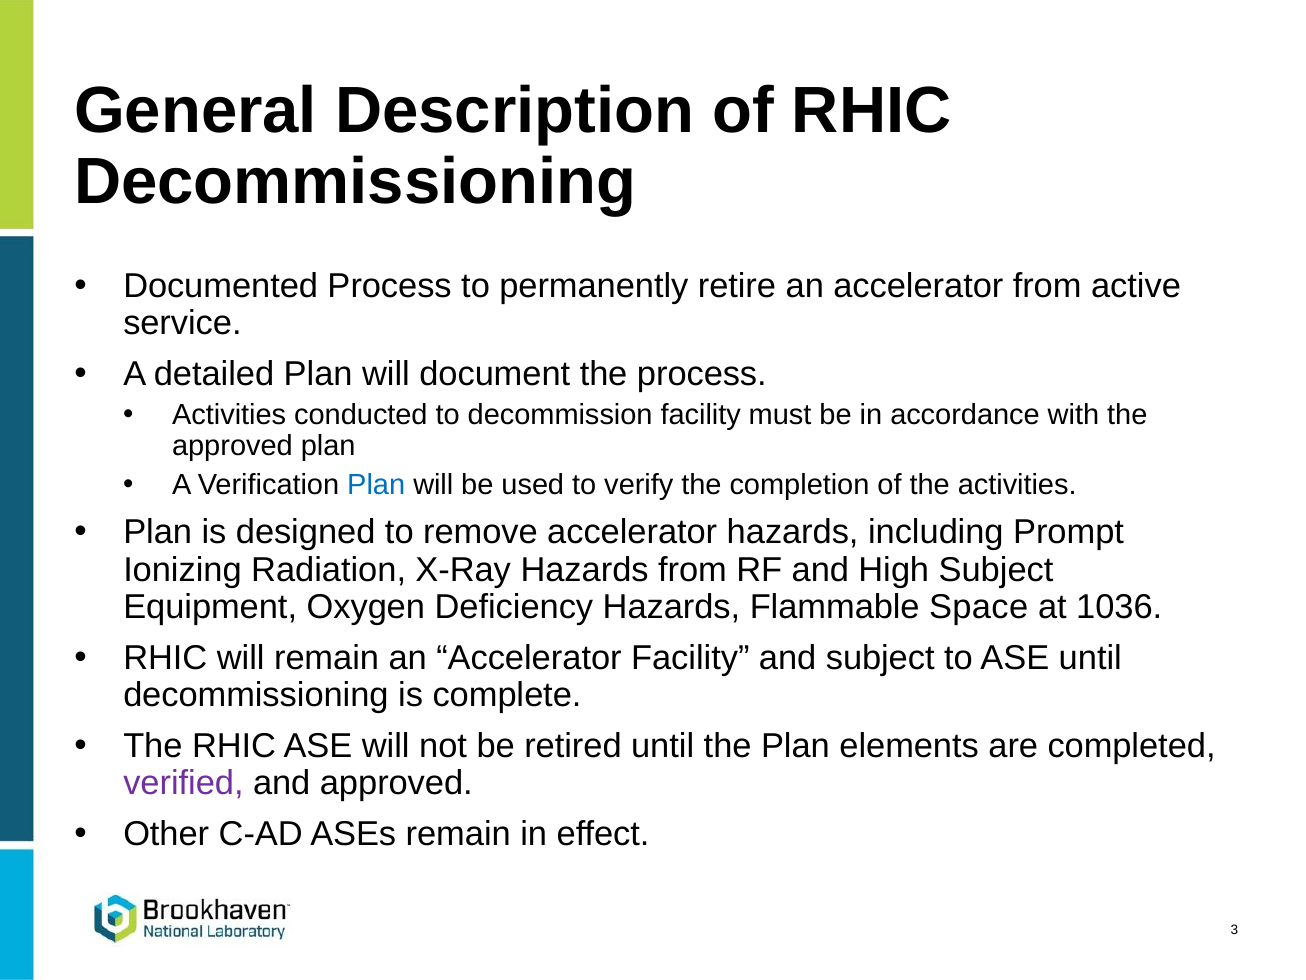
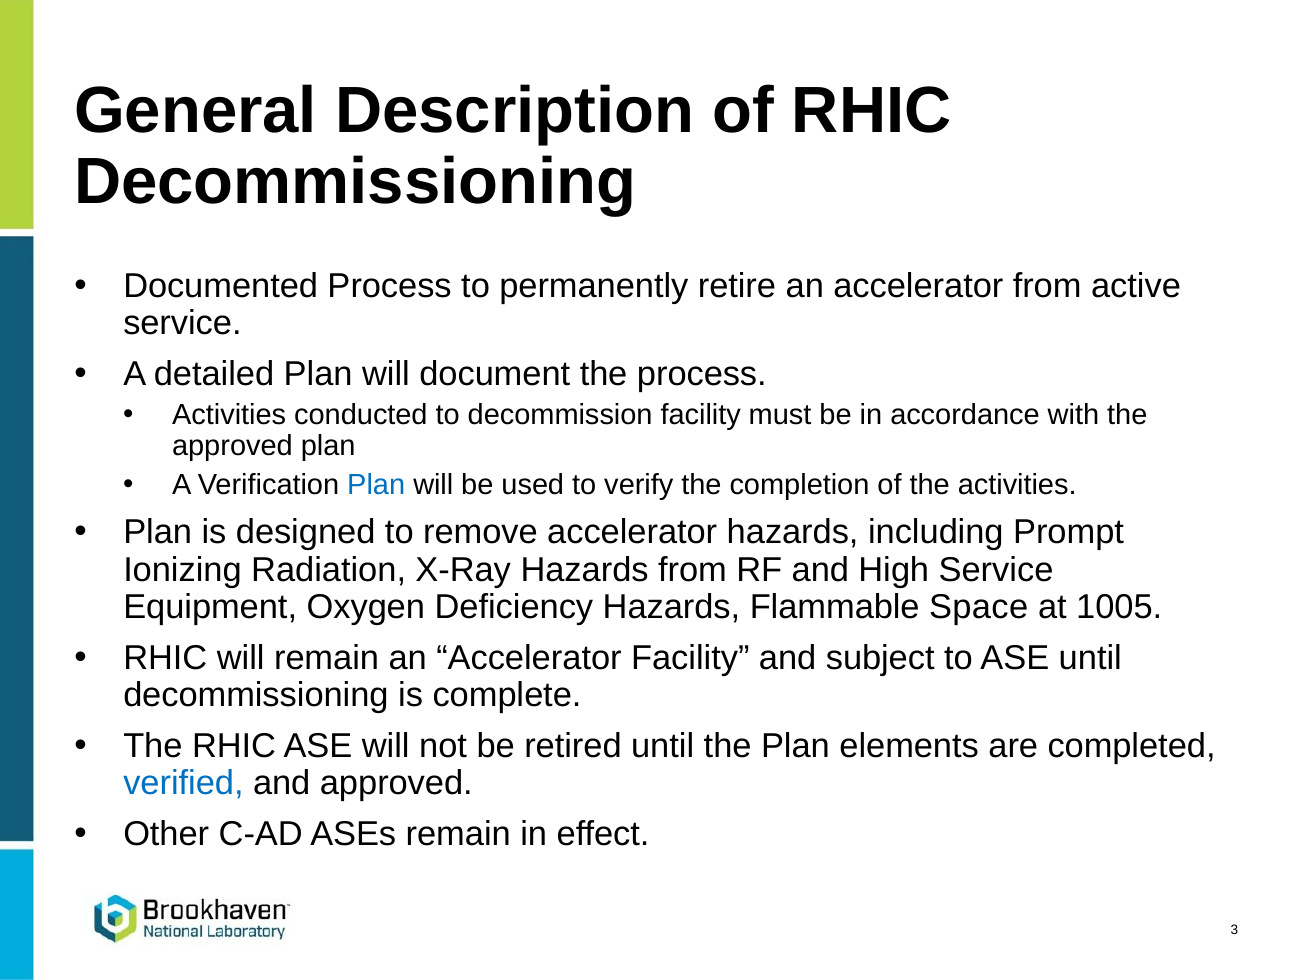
High Subject: Subject -> Service (996, 569)
1036: 1036 -> 1005 (1119, 607)
verified colour: purple -> blue (183, 783)
